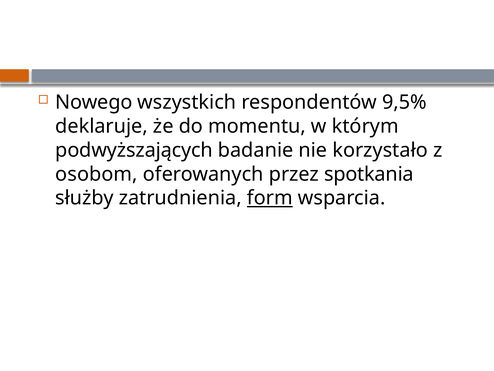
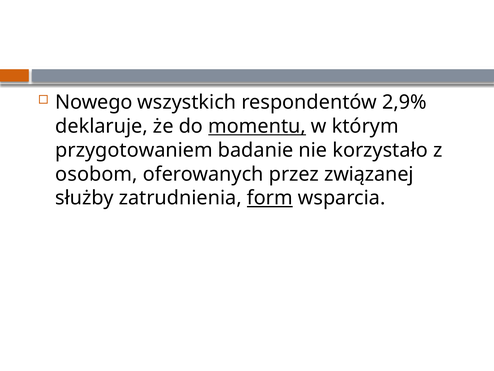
9,5%: 9,5% -> 2,9% (404, 102)
momentu underline: none -> present (257, 126)
podwyższających: podwyższających -> przygotowaniem (134, 150)
spotkania: spotkania -> związanej (369, 174)
